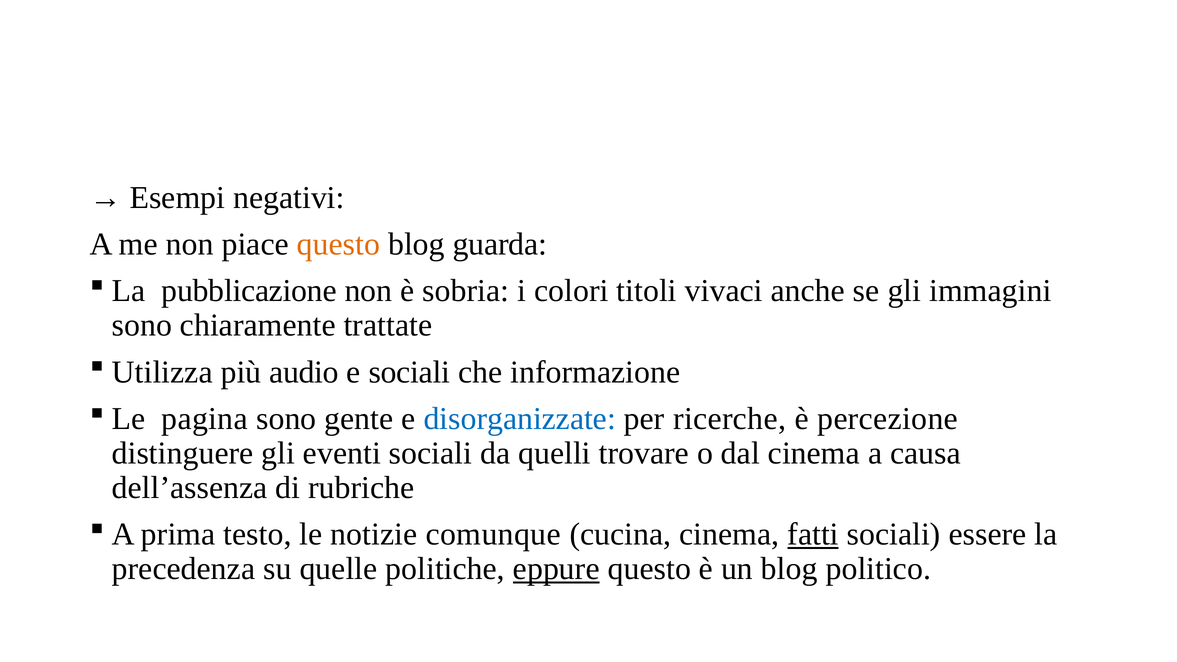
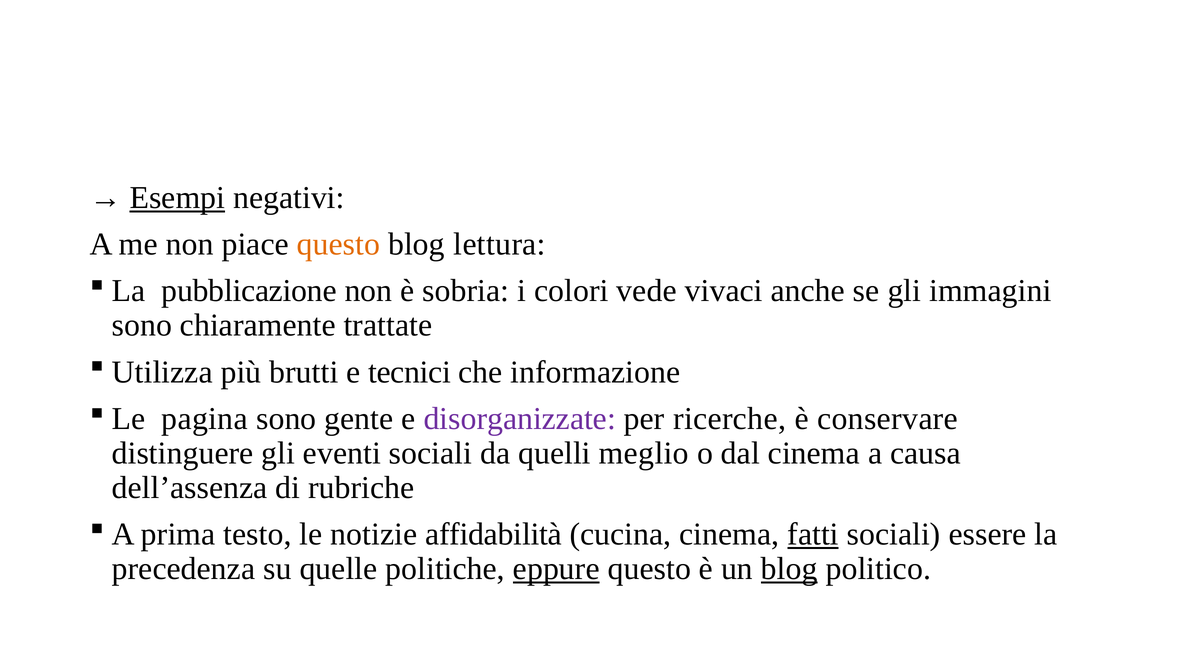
Esempi underline: none -> present (177, 198)
guarda: guarda -> lettura (500, 244)
titoli: titoli -> vede (647, 291)
audio: audio -> brutti (304, 372)
e sociali: sociali -> tecnici (409, 372)
disorganizzate colour: blue -> purple (520, 419)
percezione: percezione -> conservare (888, 419)
trovare: trovare -> meglio (644, 453)
comunque: comunque -> affidabilità (494, 534)
blog underline: none -> present (789, 569)
